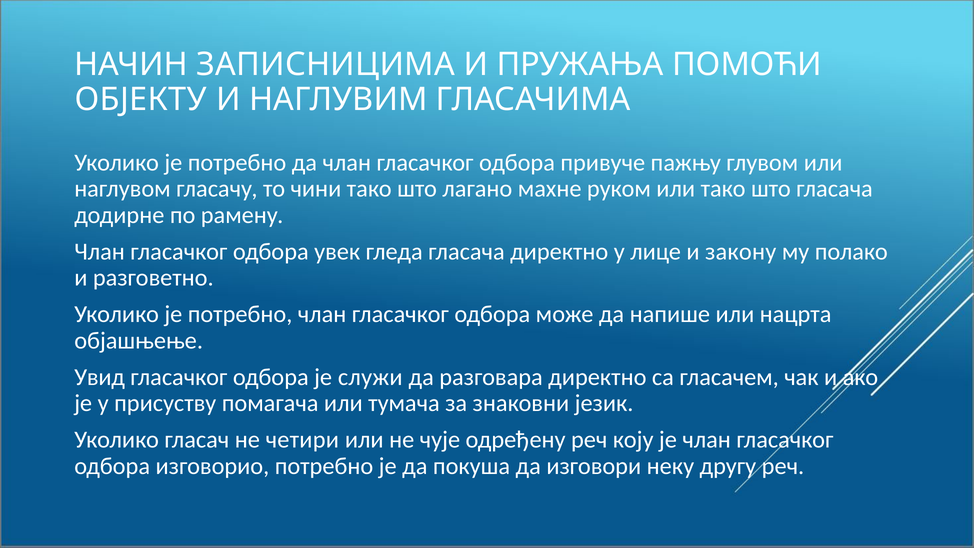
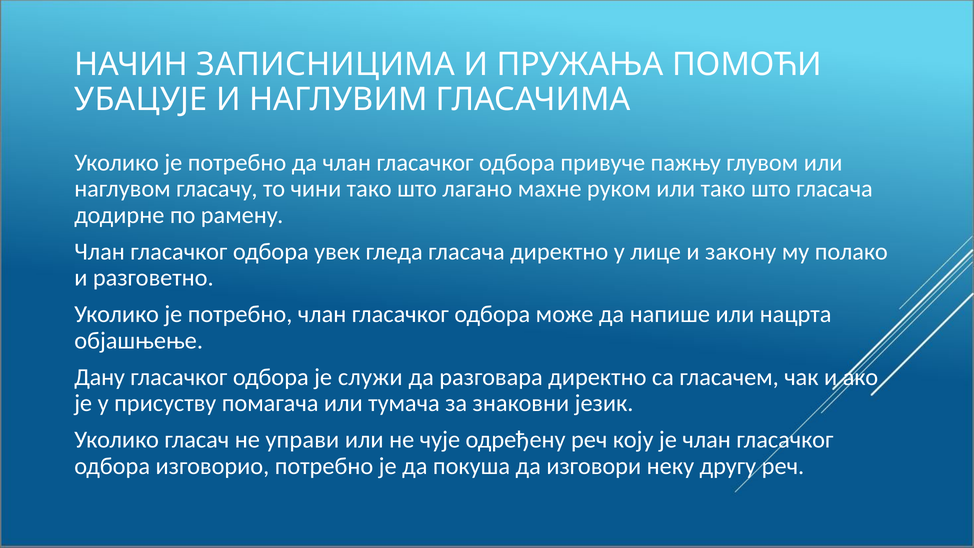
ОБЈЕКТУ: ОБЈЕКТУ -> УБАЦУЈЕ (141, 99)
Увид: Увид -> Дану (100, 377)
четири: четири -> управи (302, 440)
